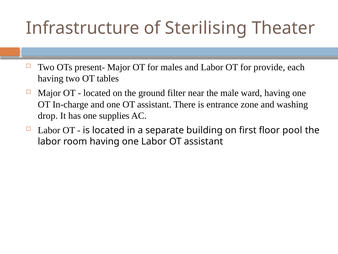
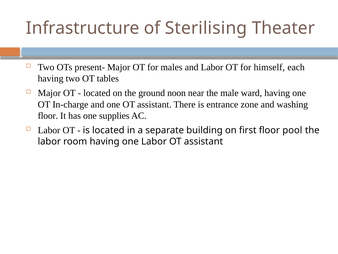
provide: provide -> himself (269, 67)
filter: filter -> noon (177, 93)
drop: drop -> floor (48, 115)
